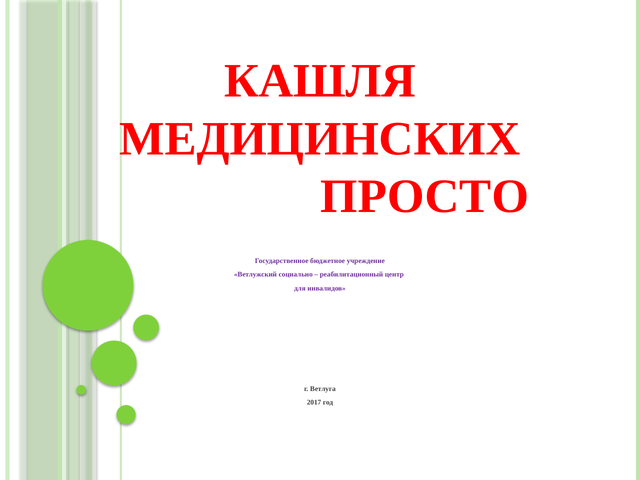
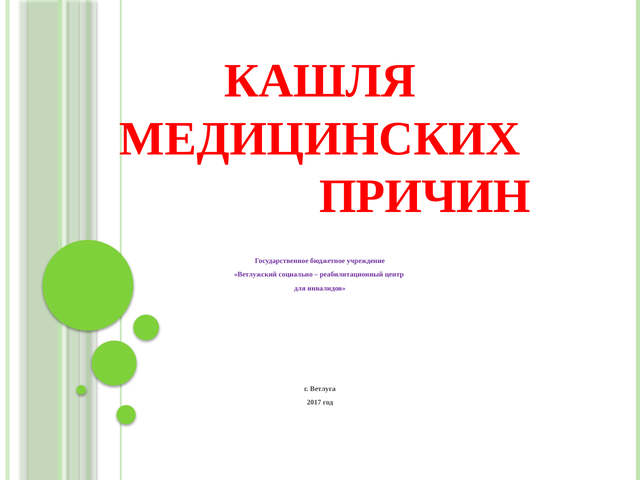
ПРОСТО: ПРОСТО -> ПРИЧИН (425, 196)
